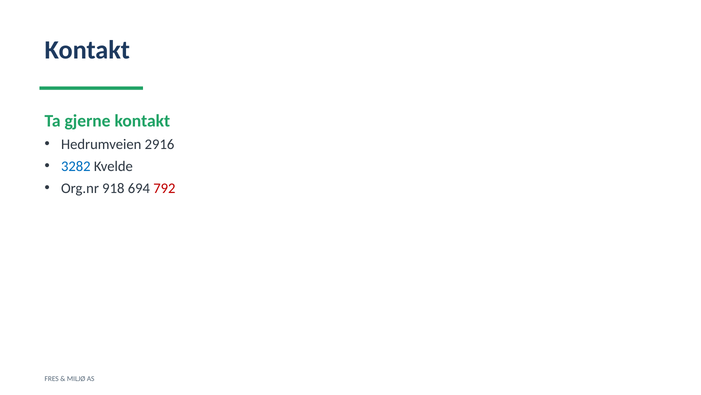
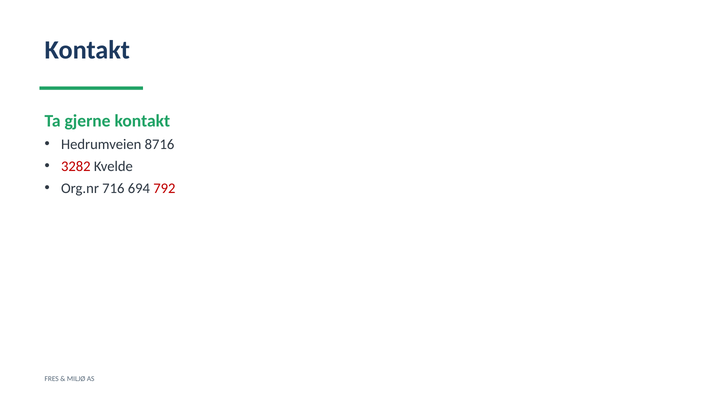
2916: 2916 -> 8716 (160, 144)
3282 colour: blue -> red (76, 166)
918: 918 -> 716 (113, 188)
